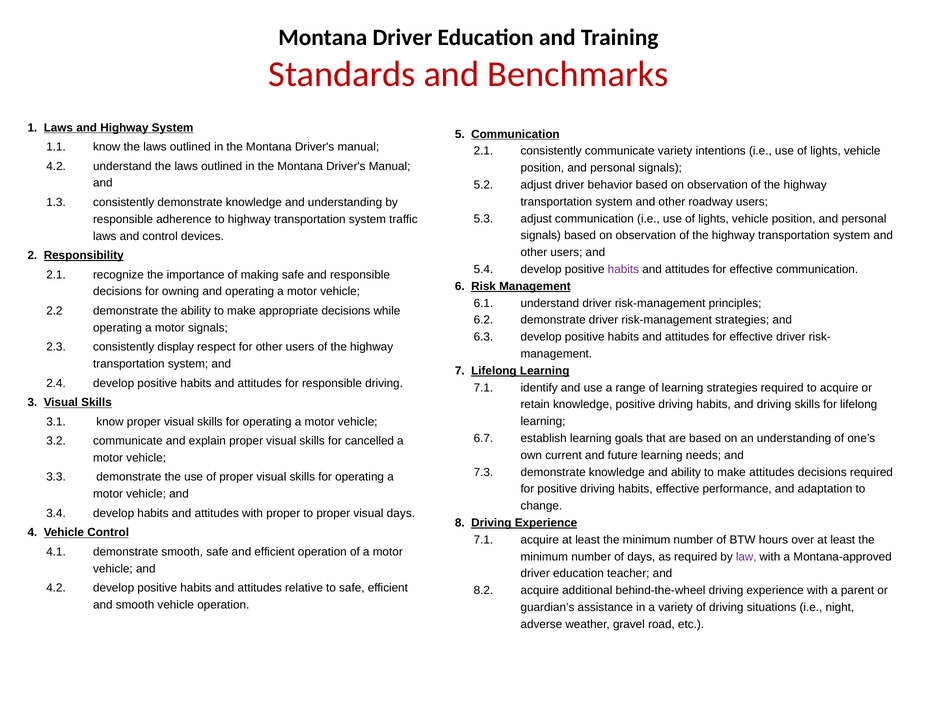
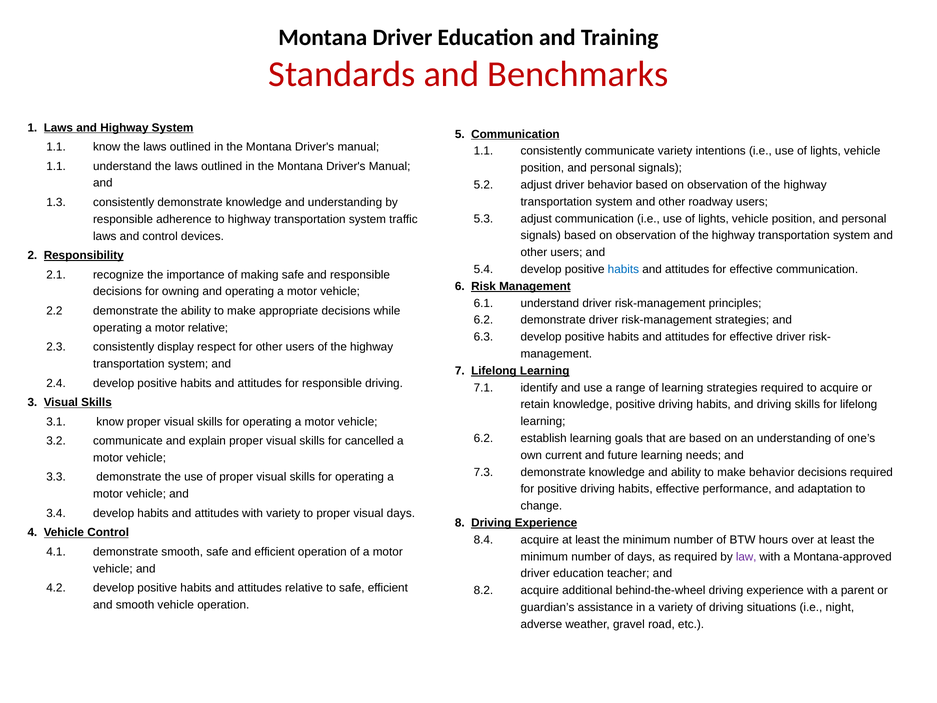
2.1: 2.1 -> 1.1 (483, 151)
4.2: 4.2 -> 1.1 (56, 166)
habits colour: purple -> blue (623, 269)
motor signals: signals -> relative (208, 328)
6.7: 6.7 -> 6.2 (483, 438)
make attitudes: attitudes -> behavior (772, 472)
with proper: proper -> variety (283, 513)
7.1: 7.1 -> 8.4 (483, 540)
